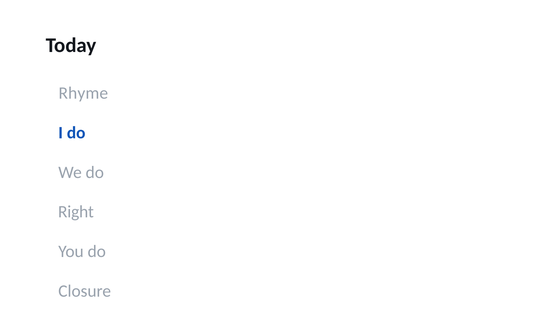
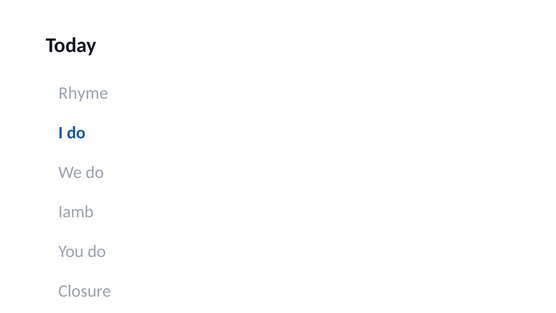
Right: Right -> Iamb (76, 212)
